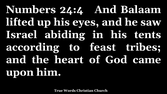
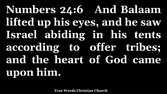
24:4: 24:4 -> 24:6 (71, 10)
feast: feast -> offer (103, 47)
